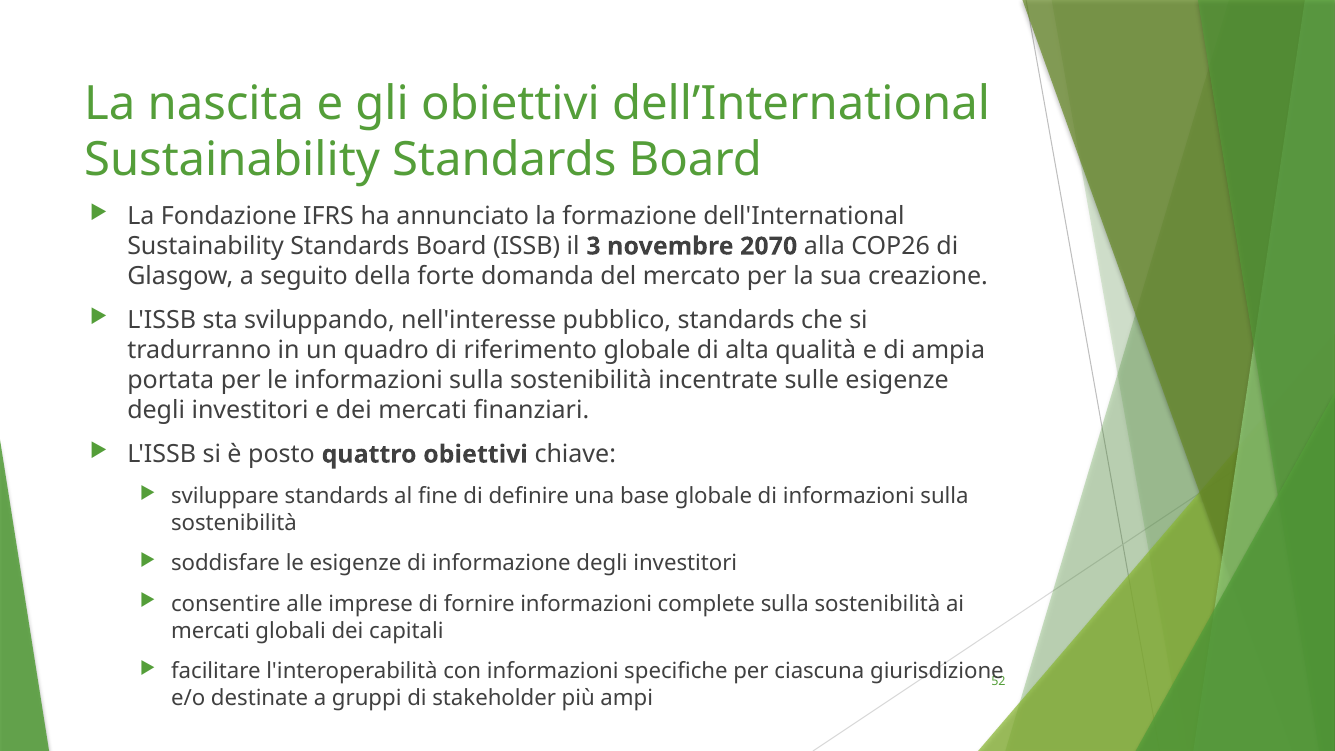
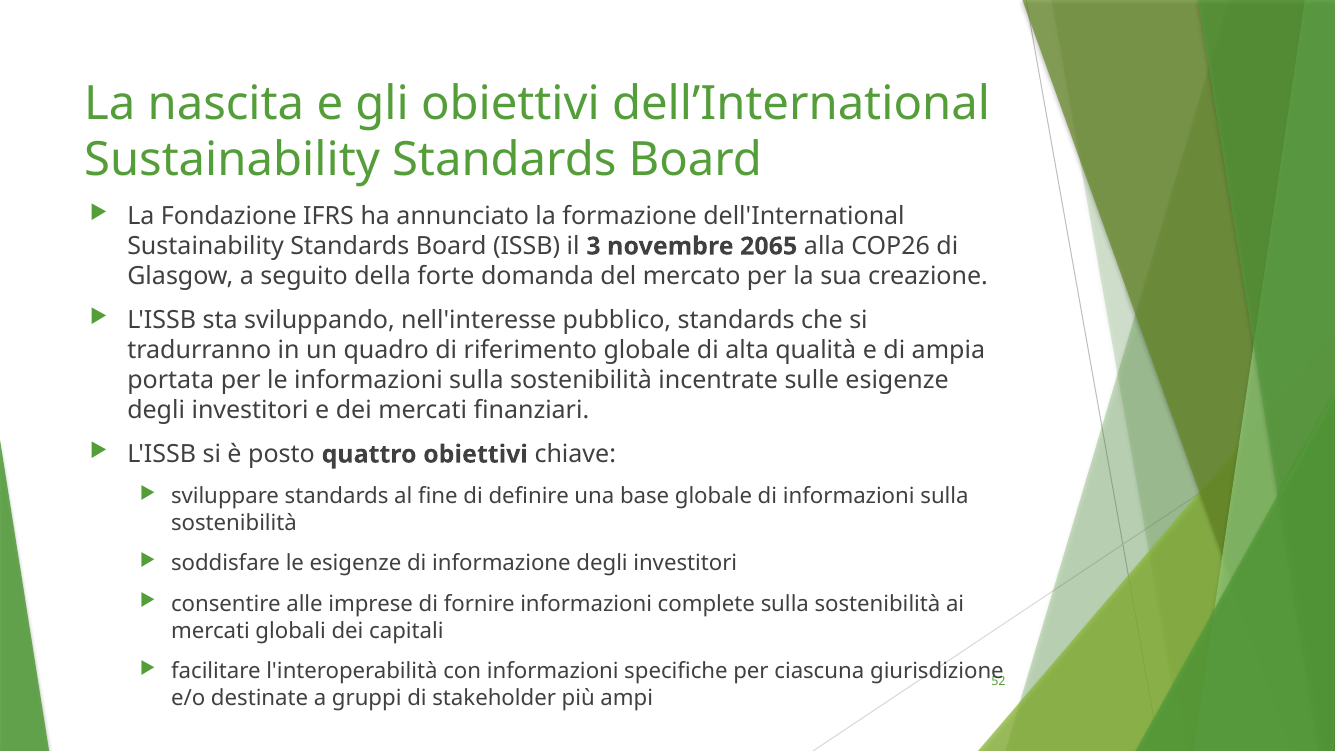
2070: 2070 -> 2065 (769, 246)
